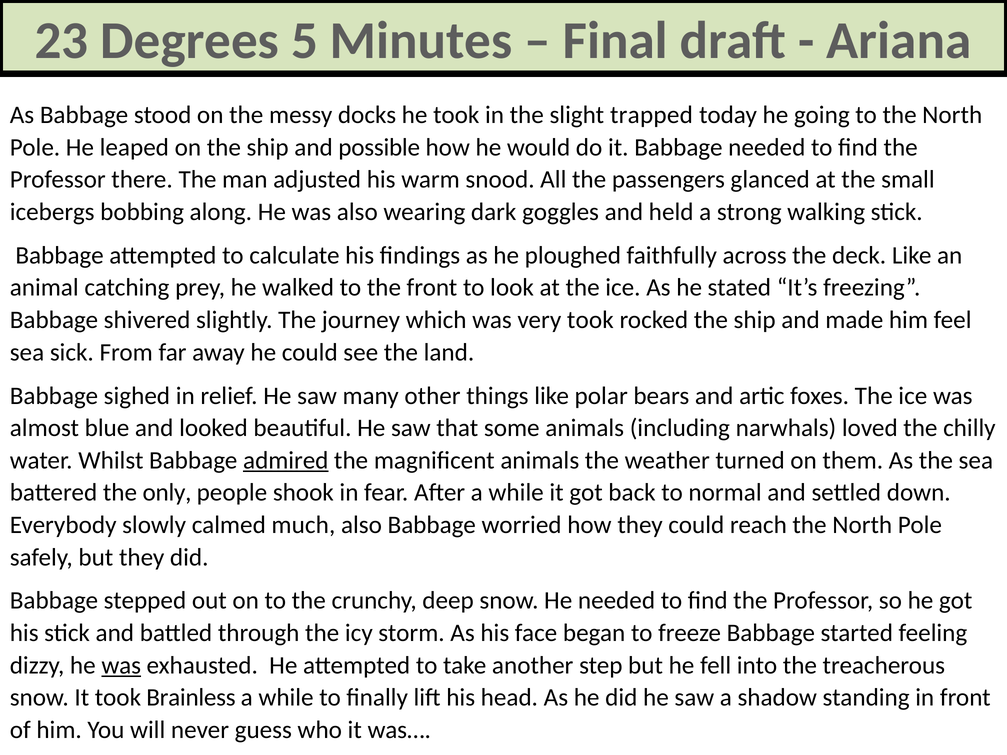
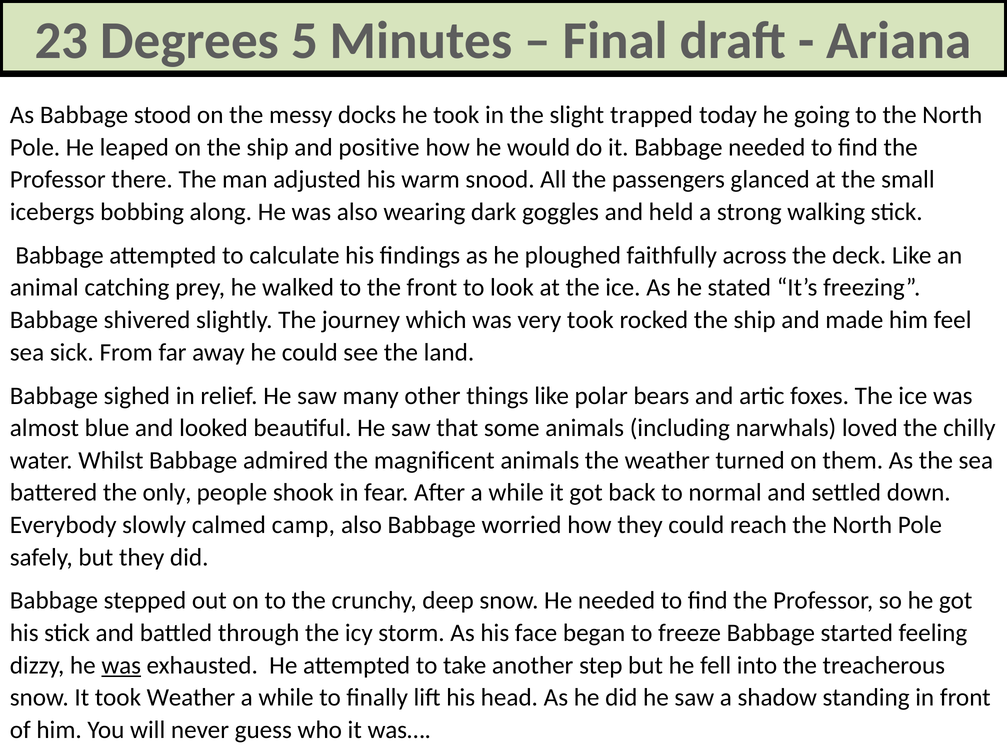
possible: possible -> positive (379, 147)
admired underline: present -> none (286, 460)
much: much -> camp (303, 525)
took Brainless: Brainless -> Weather (191, 698)
